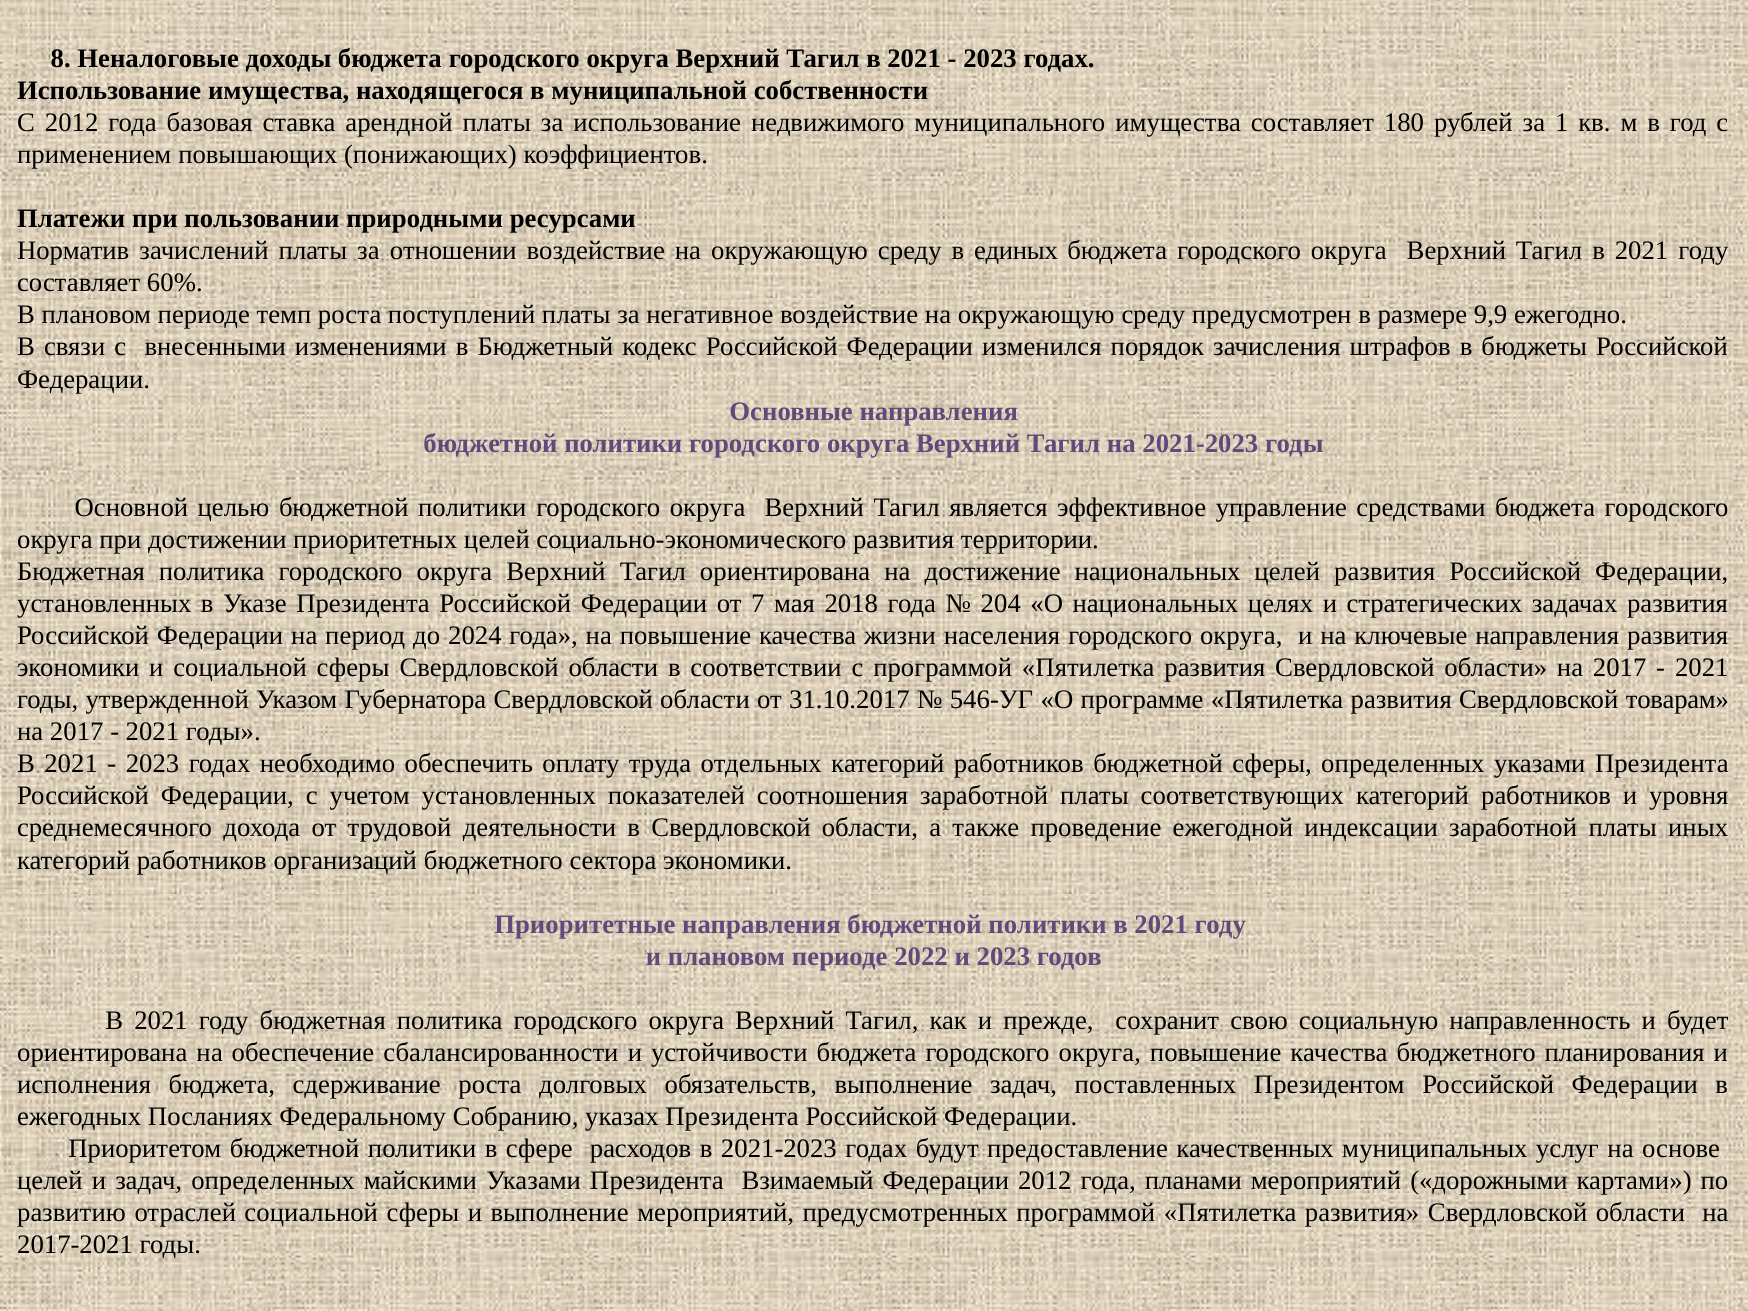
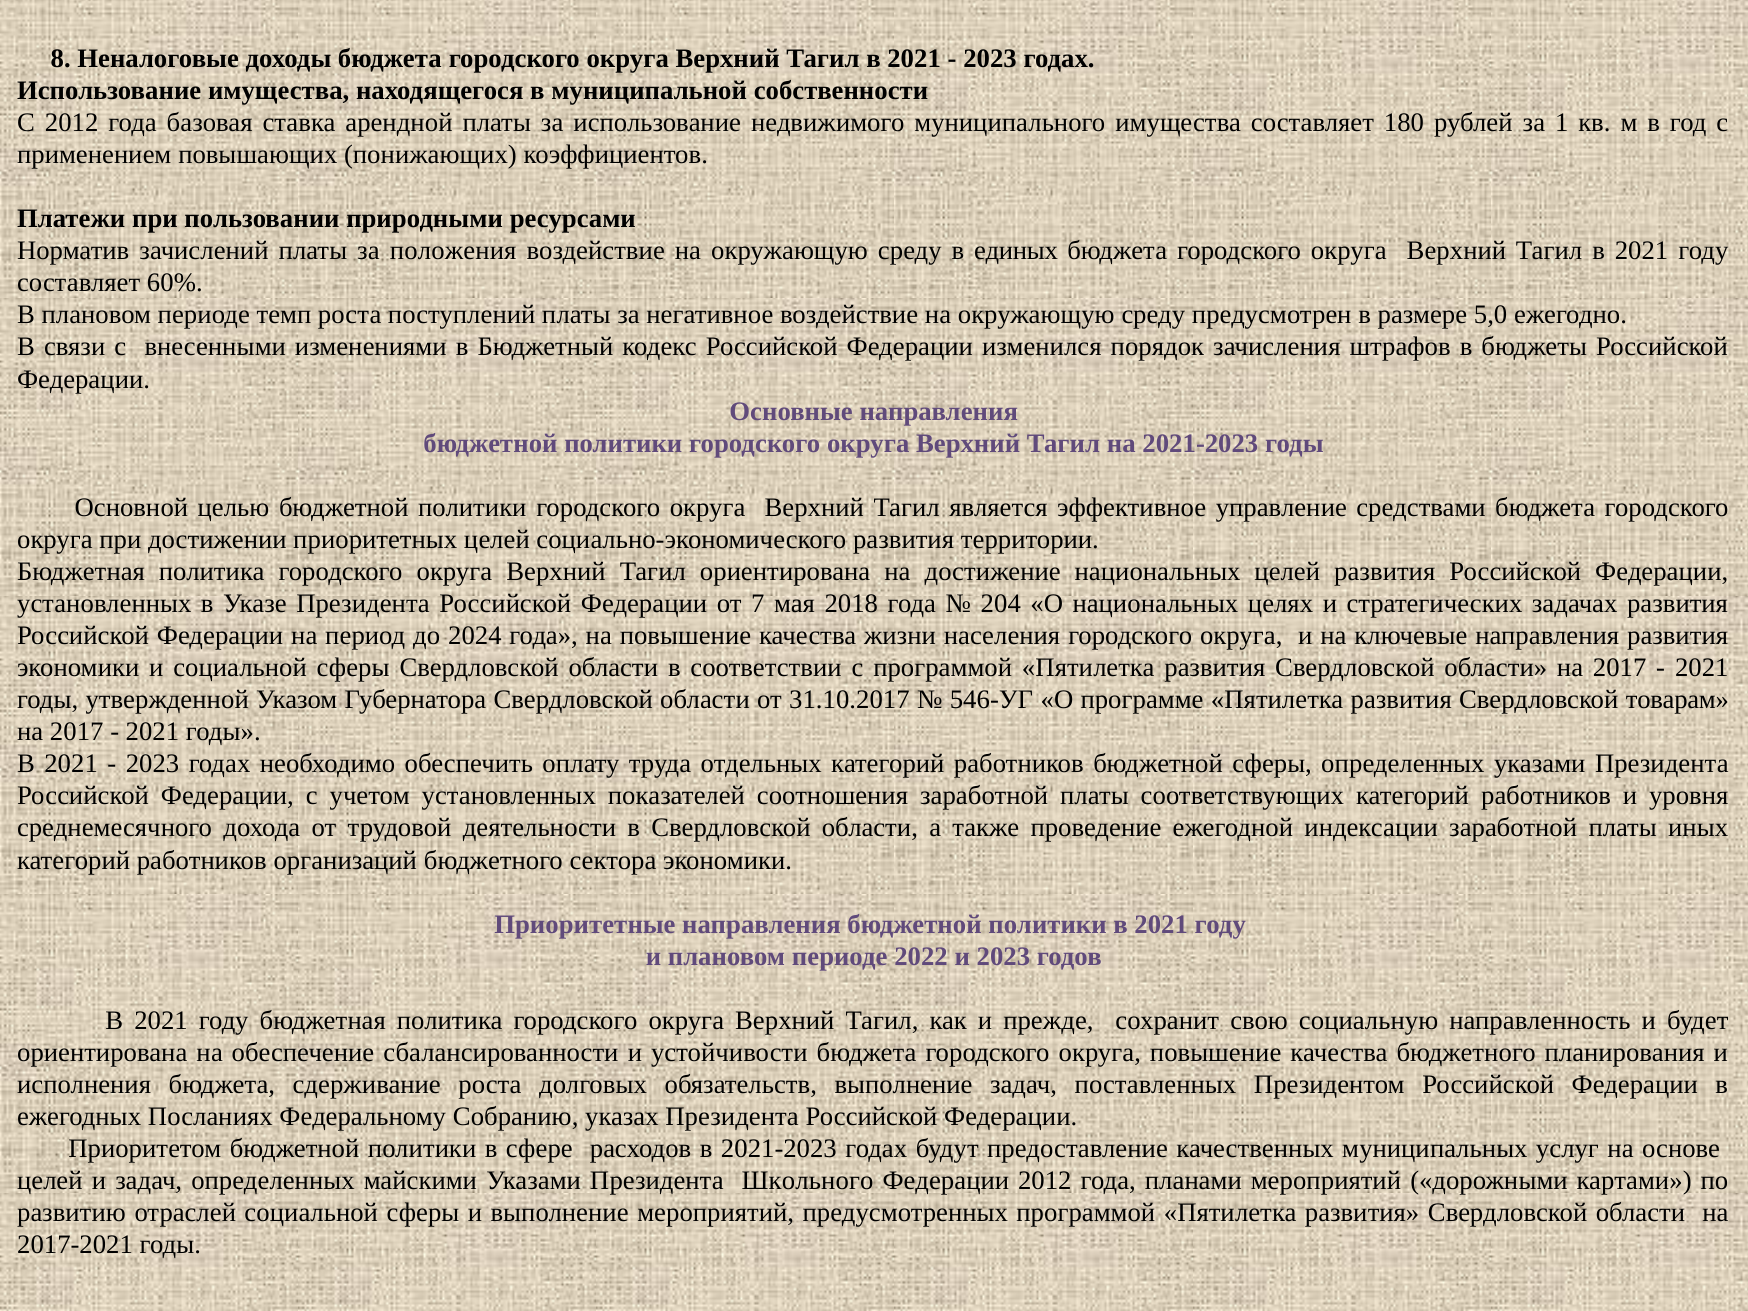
отношении: отношении -> положения (453, 251)
9,9: 9,9 -> 5,0 (1491, 315)
Взимаемый: Взимаемый -> Школьного (808, 1181)
